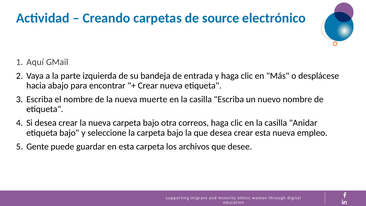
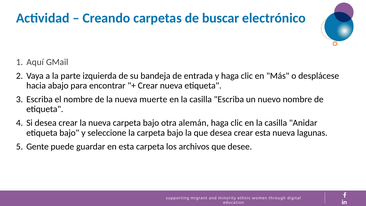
source: source -> buscar (221, 18)
correos: correos -> alemán (194, 123)
empleo: empleo -> lagunas (312, 133)
